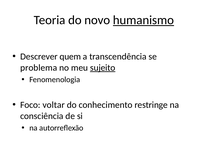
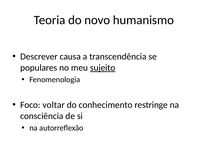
humanismo underline: present -> none (143, 20)
quem: quem -> causa (70, 57)
problema: problema -> populares (39, 68)
